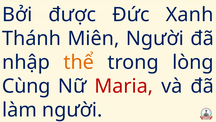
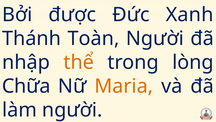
Miên: Miên -> Toàn (93, 38)
Cùng: Cùng -> Chữa (26, 86)
Maria colour: red -> orange (124, 86)
